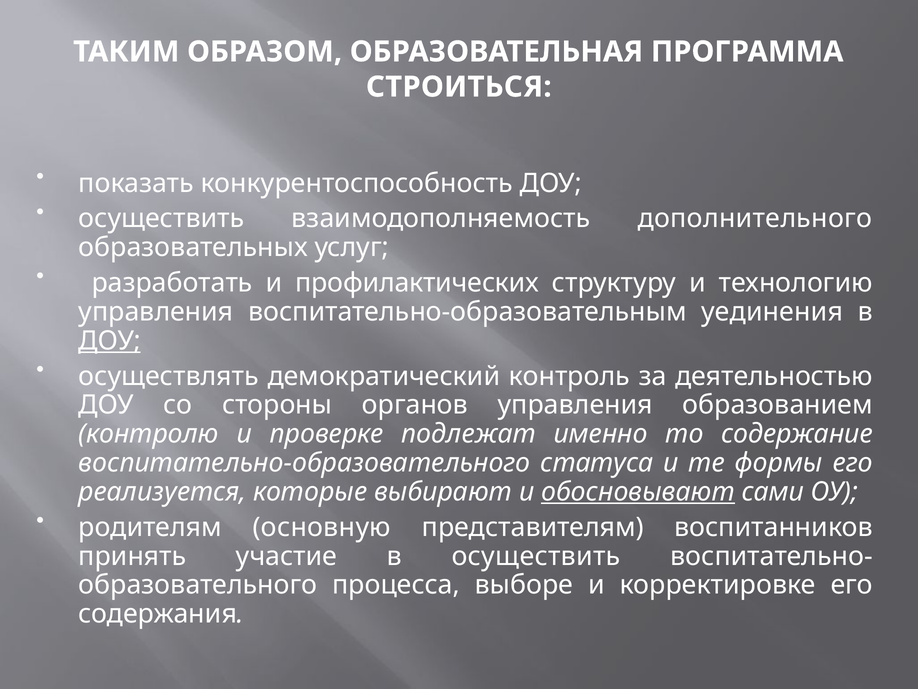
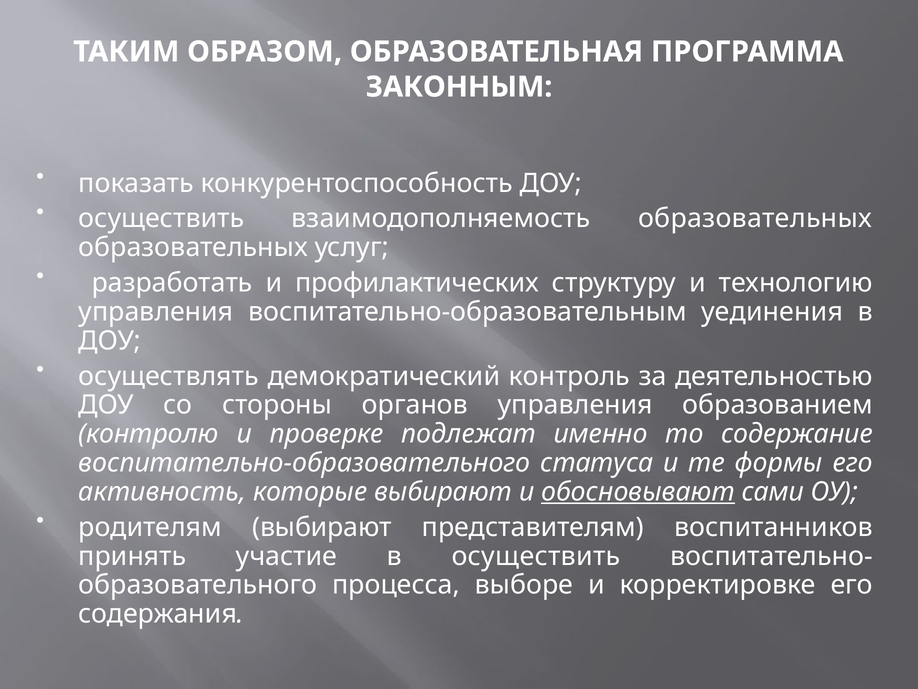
СТРОИТЬСЯ: СТРОИТЬСЯ -> ЗАКОННЫМ (459, 87)
взаимодополняемость дополнительного: дополнительного -> образовательных (755, 218)
ДОУ underline: present -> none (110, 341)
реализуется: реализуется -> активность (162, 492)
родителям основную: основную -> выбирают (322, 527)
